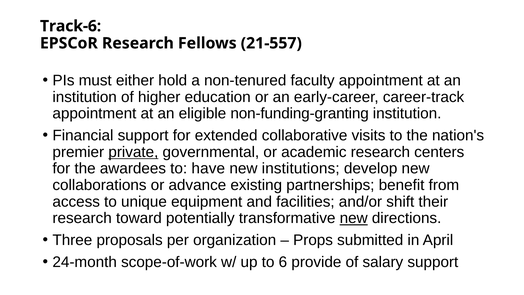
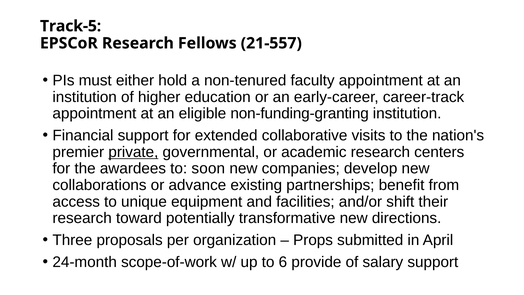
Track-6: Track-6 -> Track-5 (71, 26)
have: have -> soon (208, 168)
institutions: institutions -> companies (301, 168)
new underline: present -> none (354, 218)
